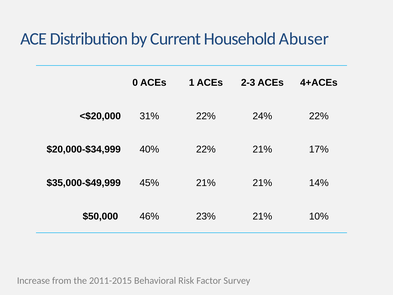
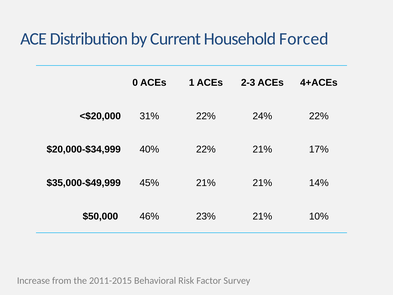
Abuser: Abuser -> Forced (304, 39)
